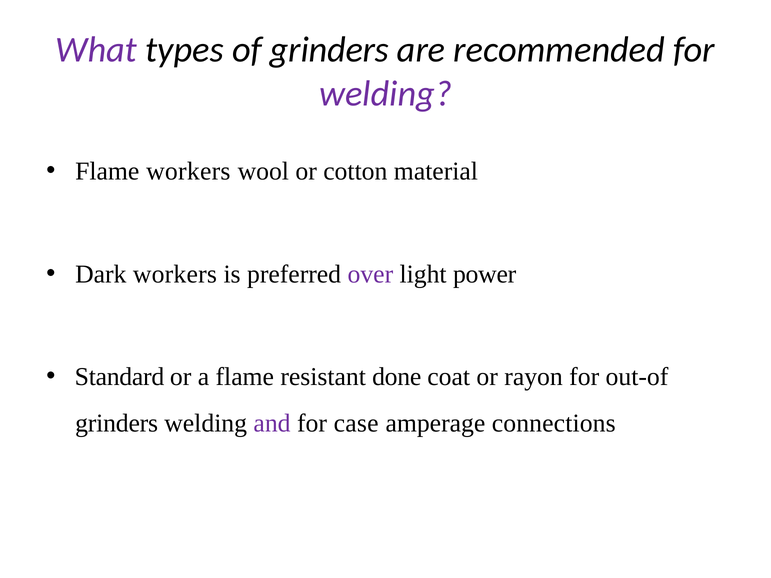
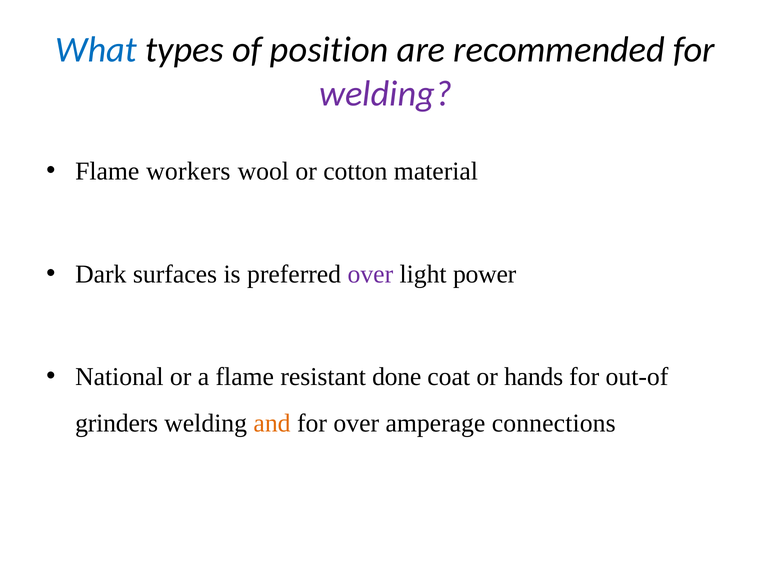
What colour: purple -> blue (96, 50)
of grinders: grinders -> position (329, 50)
Dark workers: workers -> surfaces (175, 274)
Standard: Standard -> National (119, 377)
rayon: rayon -> hands (534, 377)
and colour: purple -> orange (272, 423)
for case: case -> over (356, 423)
